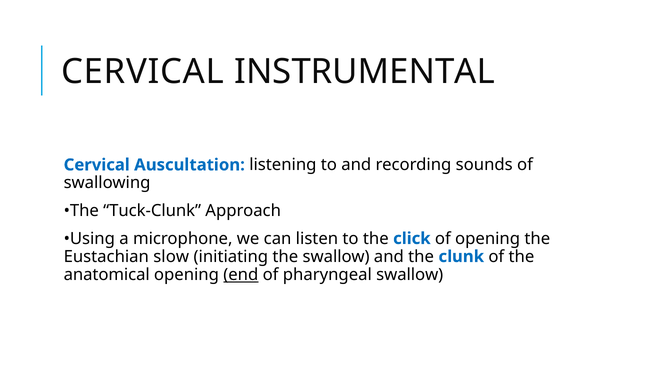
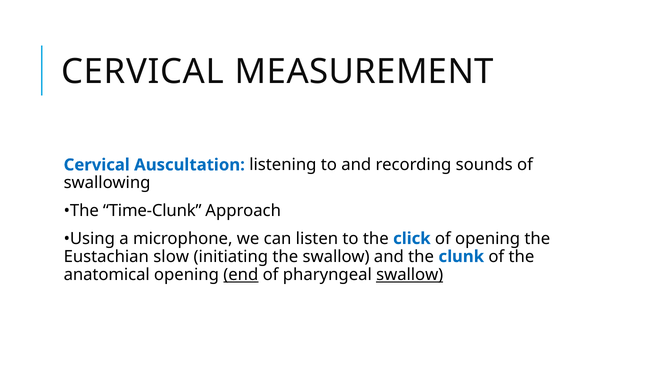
INSTRUMENTAL: INSTRUMENTAL -> MEASUREMENT (364, 72)
Tuck-Clunk: Tuck-Clunk -> Time-Clunk (152, 211)
swallow underline: none -> present (410, 274)
